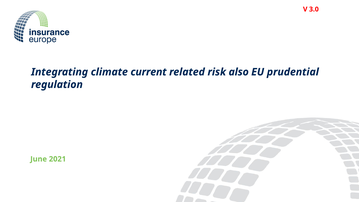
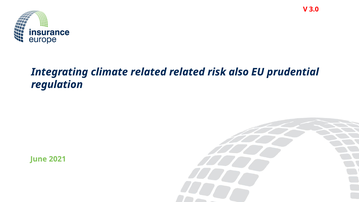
climate current: current -> related (148, 72)
